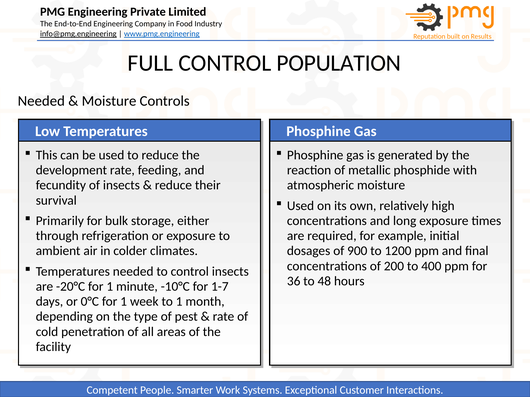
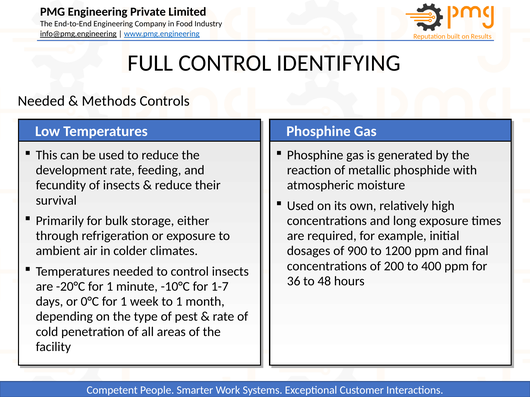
POPULATION: POPULATION -> IDENTIFYING (339, 63)
Moisture: Moisture -> Methods (109, 101)
